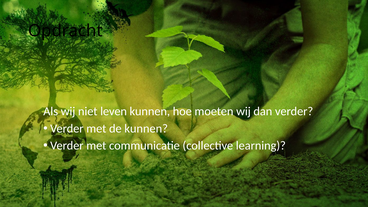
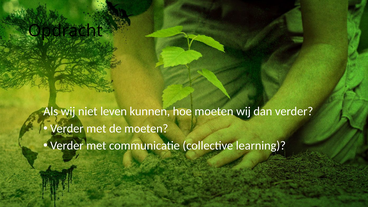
de kunnen: kunnen -> moeten (146, 129)
